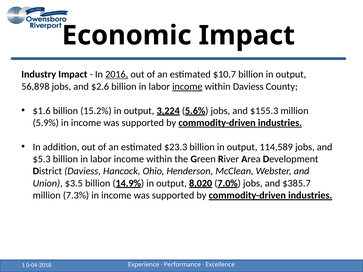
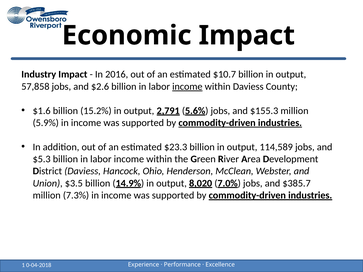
2016 underline: present -> none (117, 74)
56,898: 56,898 -> 57,858 (35, 87)
3,224: 3,224 -> 2,791 (168, 111)
